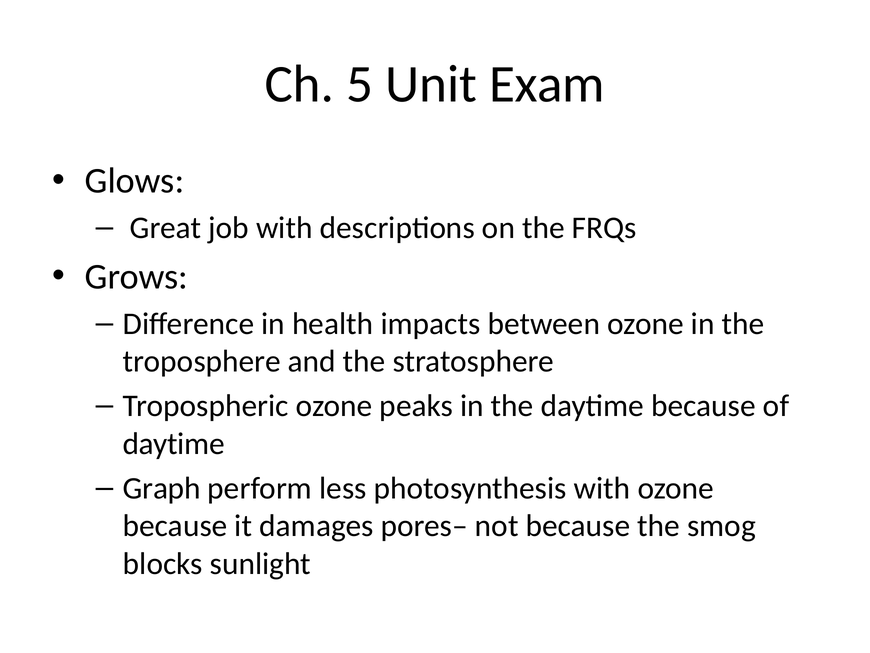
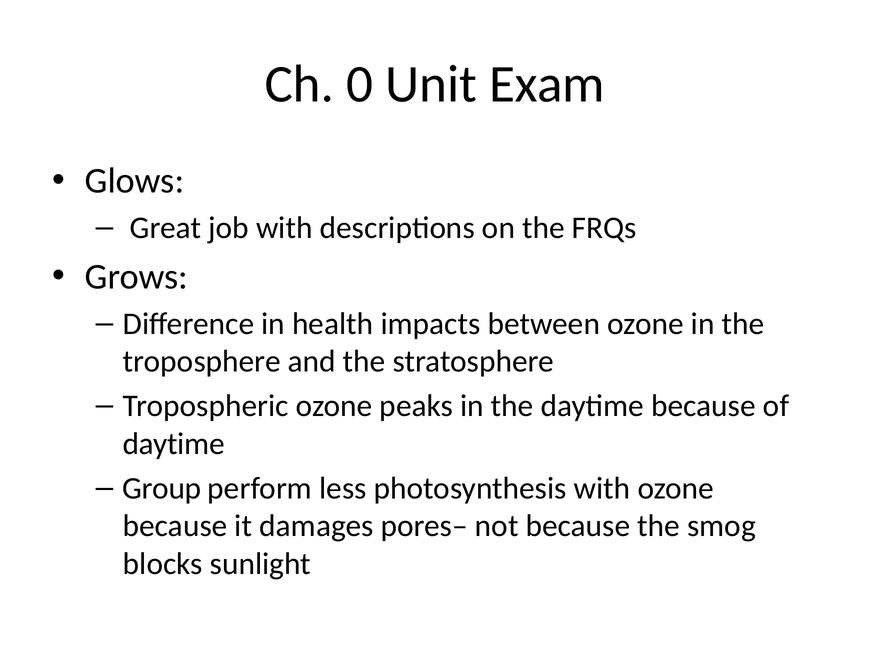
5: 5 -> 0 (360, 84)
Graph: Graph -> Group (162, 488)
